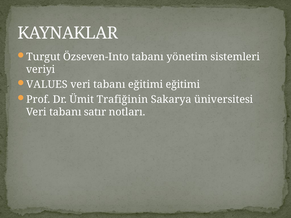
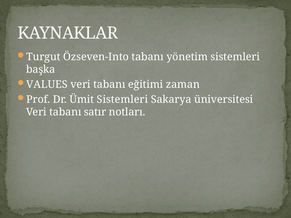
veriyi: veriyi -> başka (41, 70)
eğitimi eğitimi: eğitimi -> zaman (183, 85)
Ümit Trafiğinin: Trafiğinin -> Sistemleri (122, 100)
